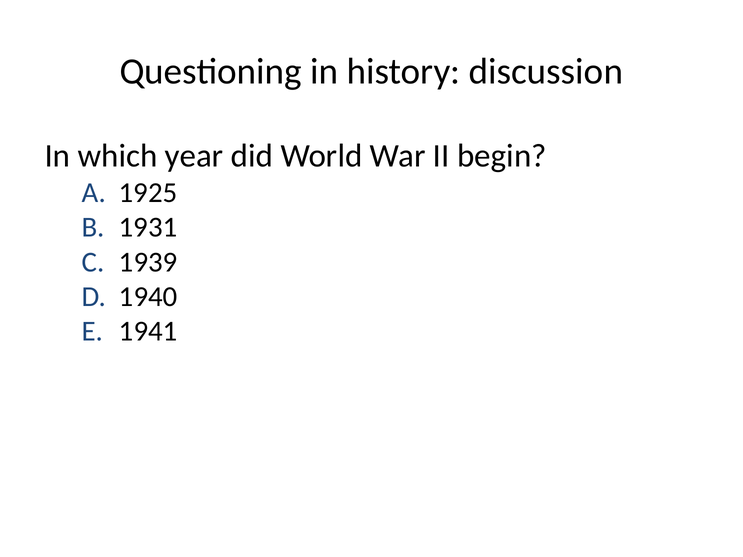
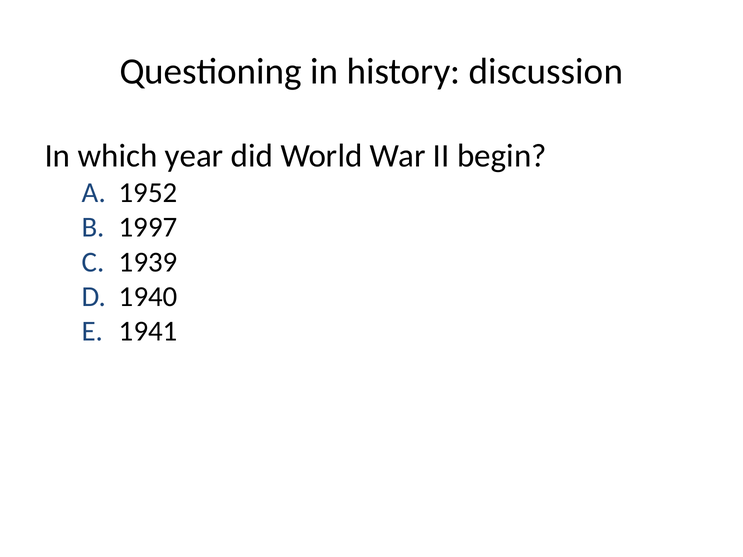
1925: 1925 -> 1952 (148, 193)
1931: 1931 -> 1997 (148, 227)
